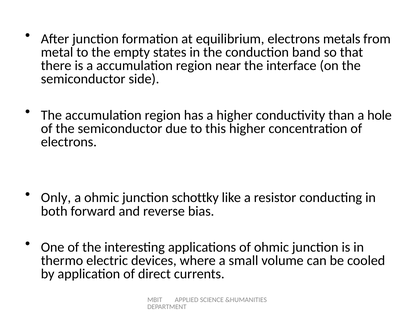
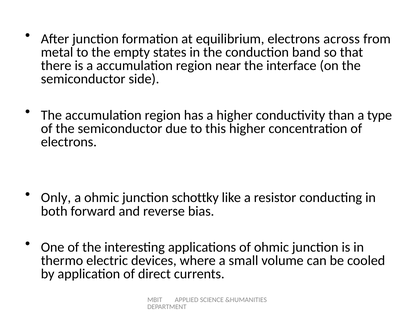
metals: metals -> across (342, 39)
hole: hole -> type (380, 115)
